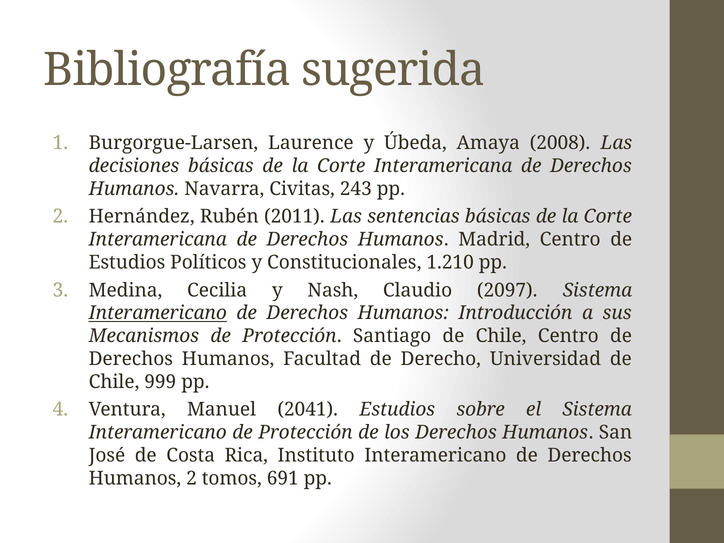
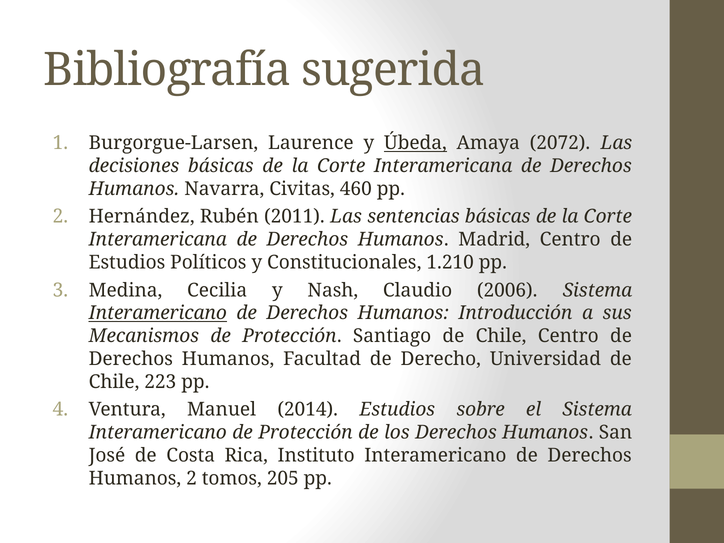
Úbeda underline: none -> present (415, 143)
2008: 2008 -> 2072 (560, 143)
243: 243 -> 460 (356, 189)
2097: 2097 -> 2006 (507, 290)
999: 999 -> 223 (160, 382)
2041: 2041 -> 2014 (308, 410)
691: 691 -> 205 (283, 478)
